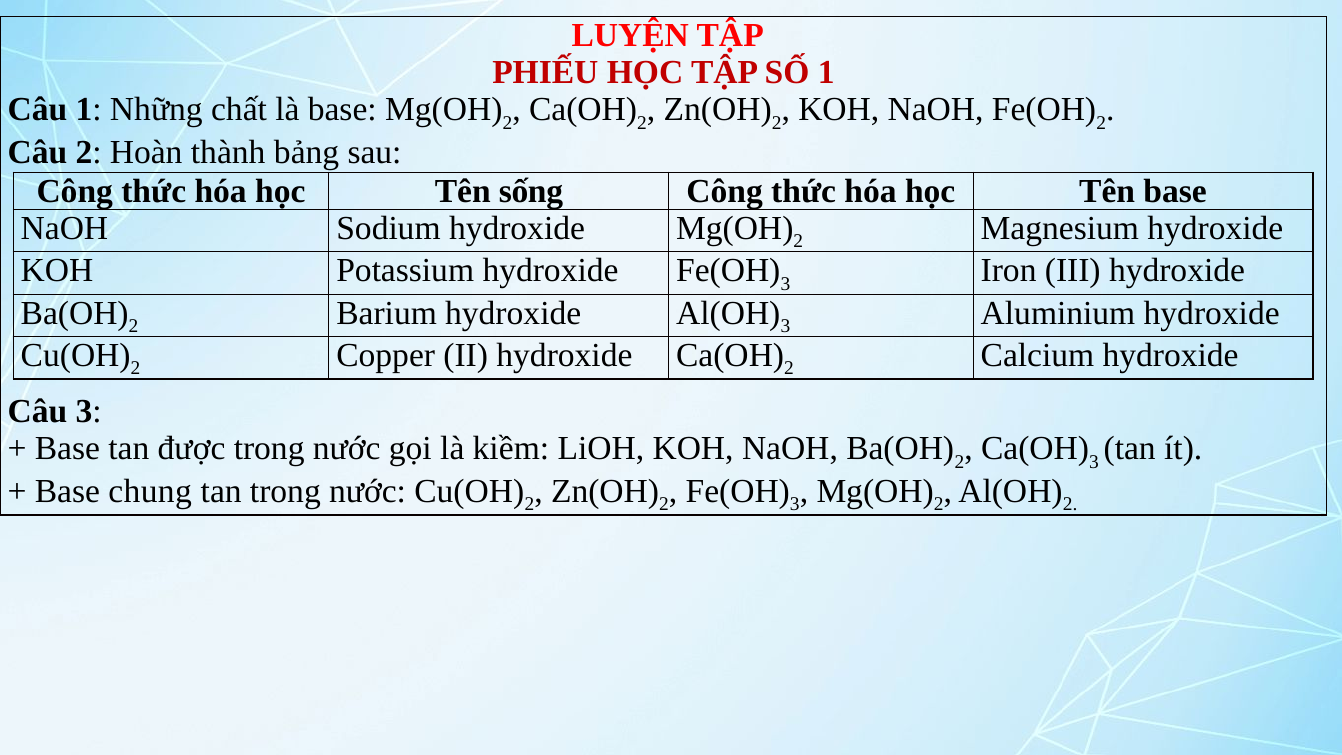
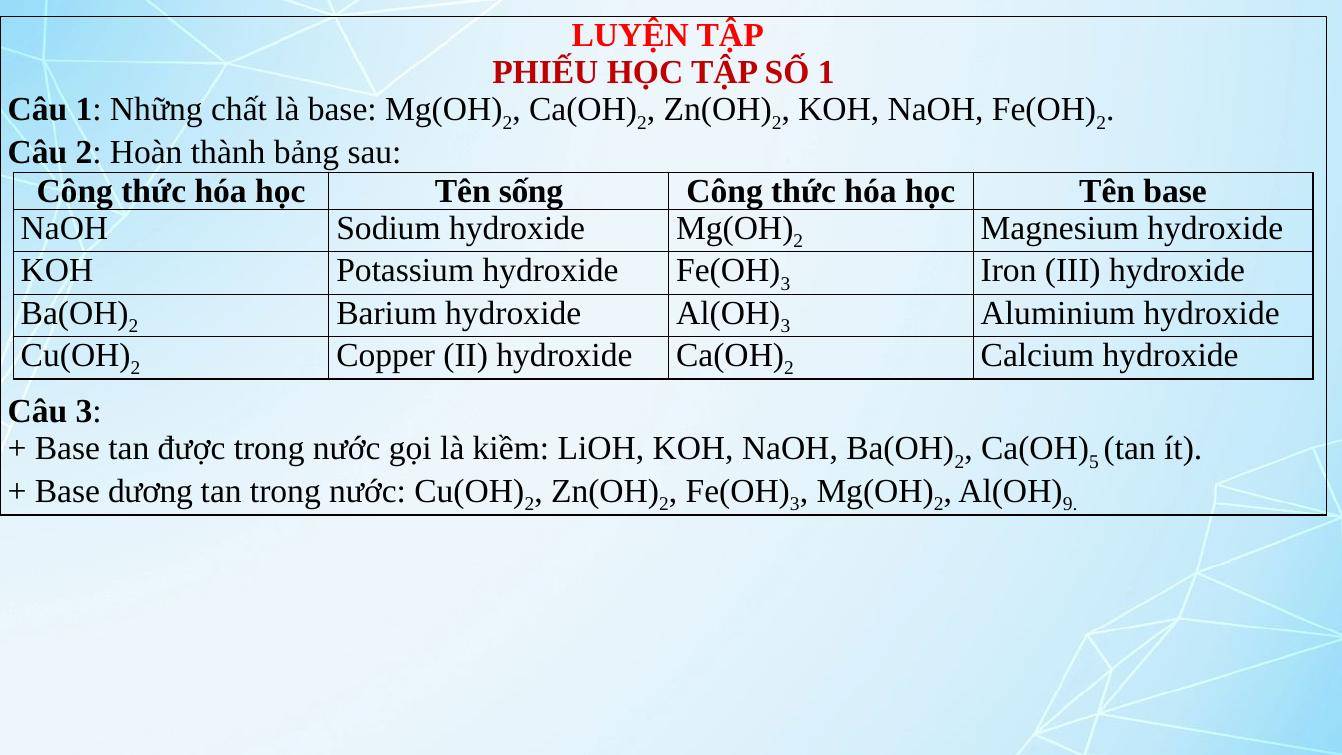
3: 3 -> 5 (1094, 462)
chung: chung -> dương (150, 491)
2: 2 -> 9 (1070, 504)
